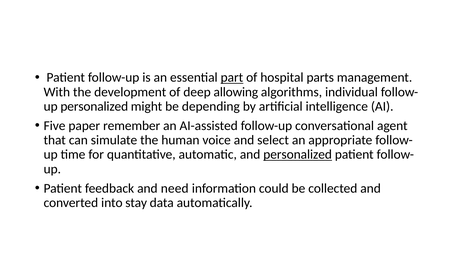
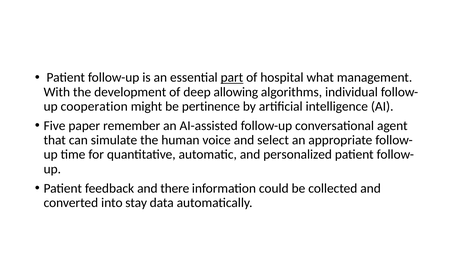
parts: parts -> what (320, 78)
personalized: personalized -> cooperation (94, 107)
depending: depending -> pertinence (211, 107)
personalized underline: present -> none (298, 155)
need: need -> there (175, 188)
